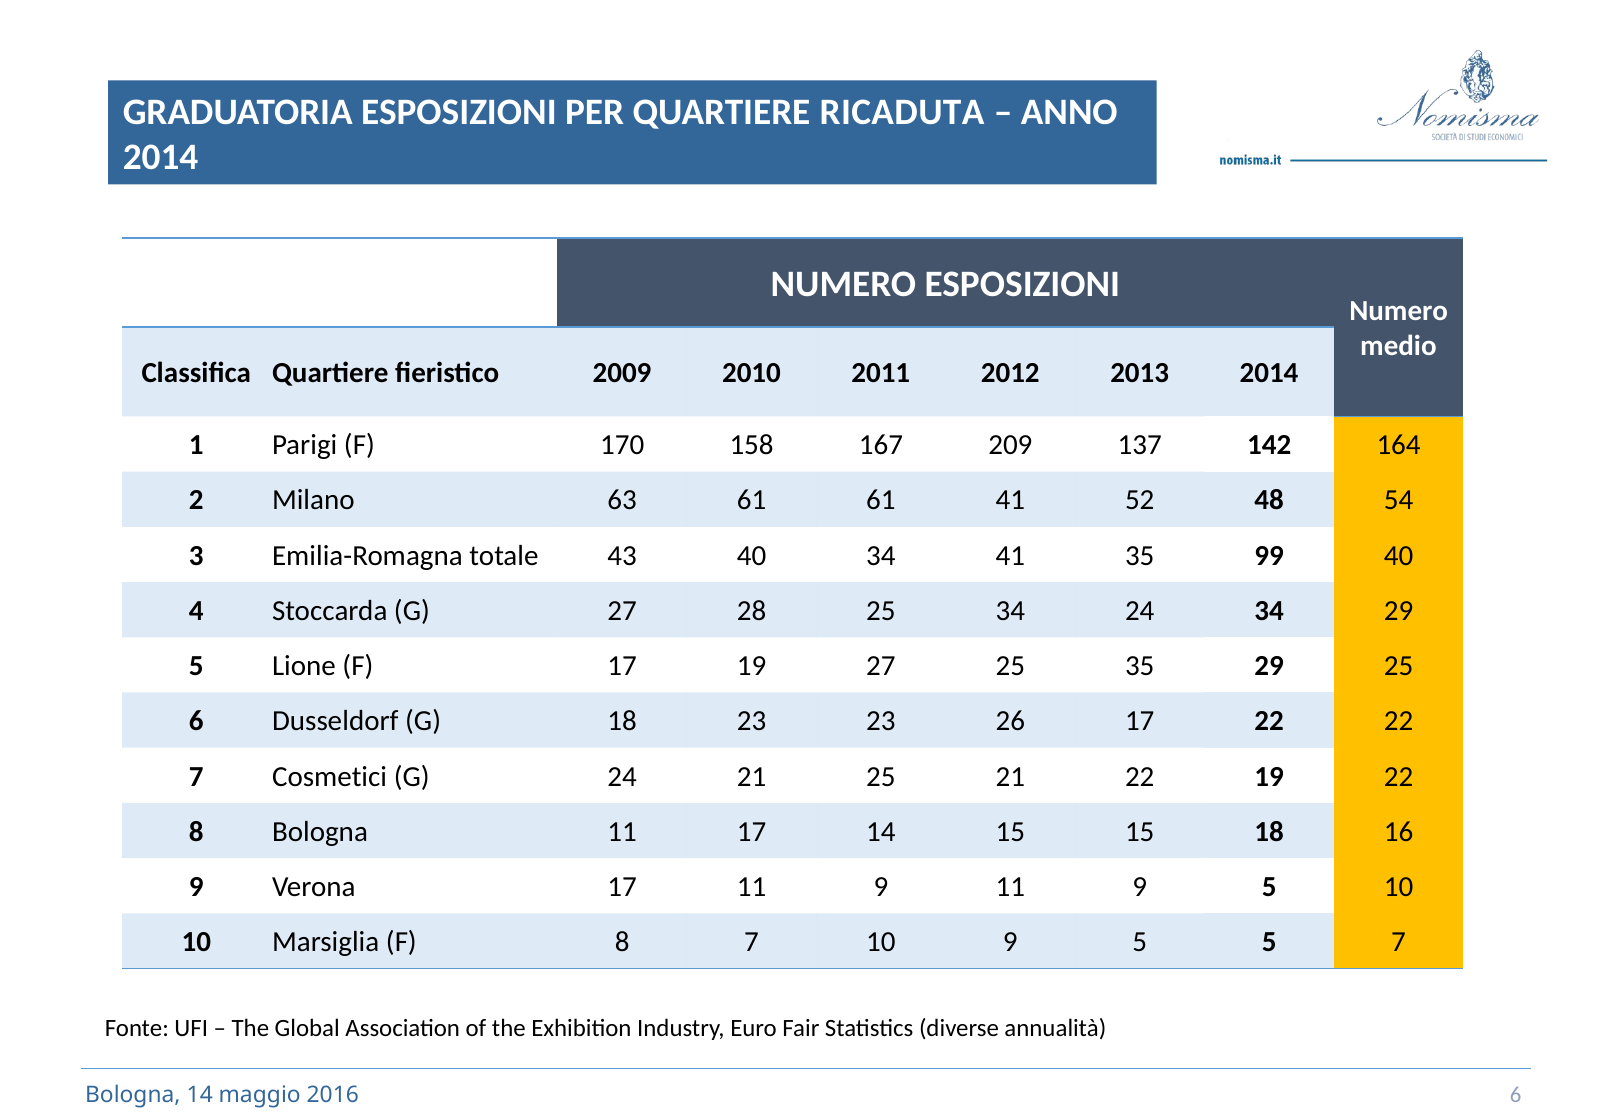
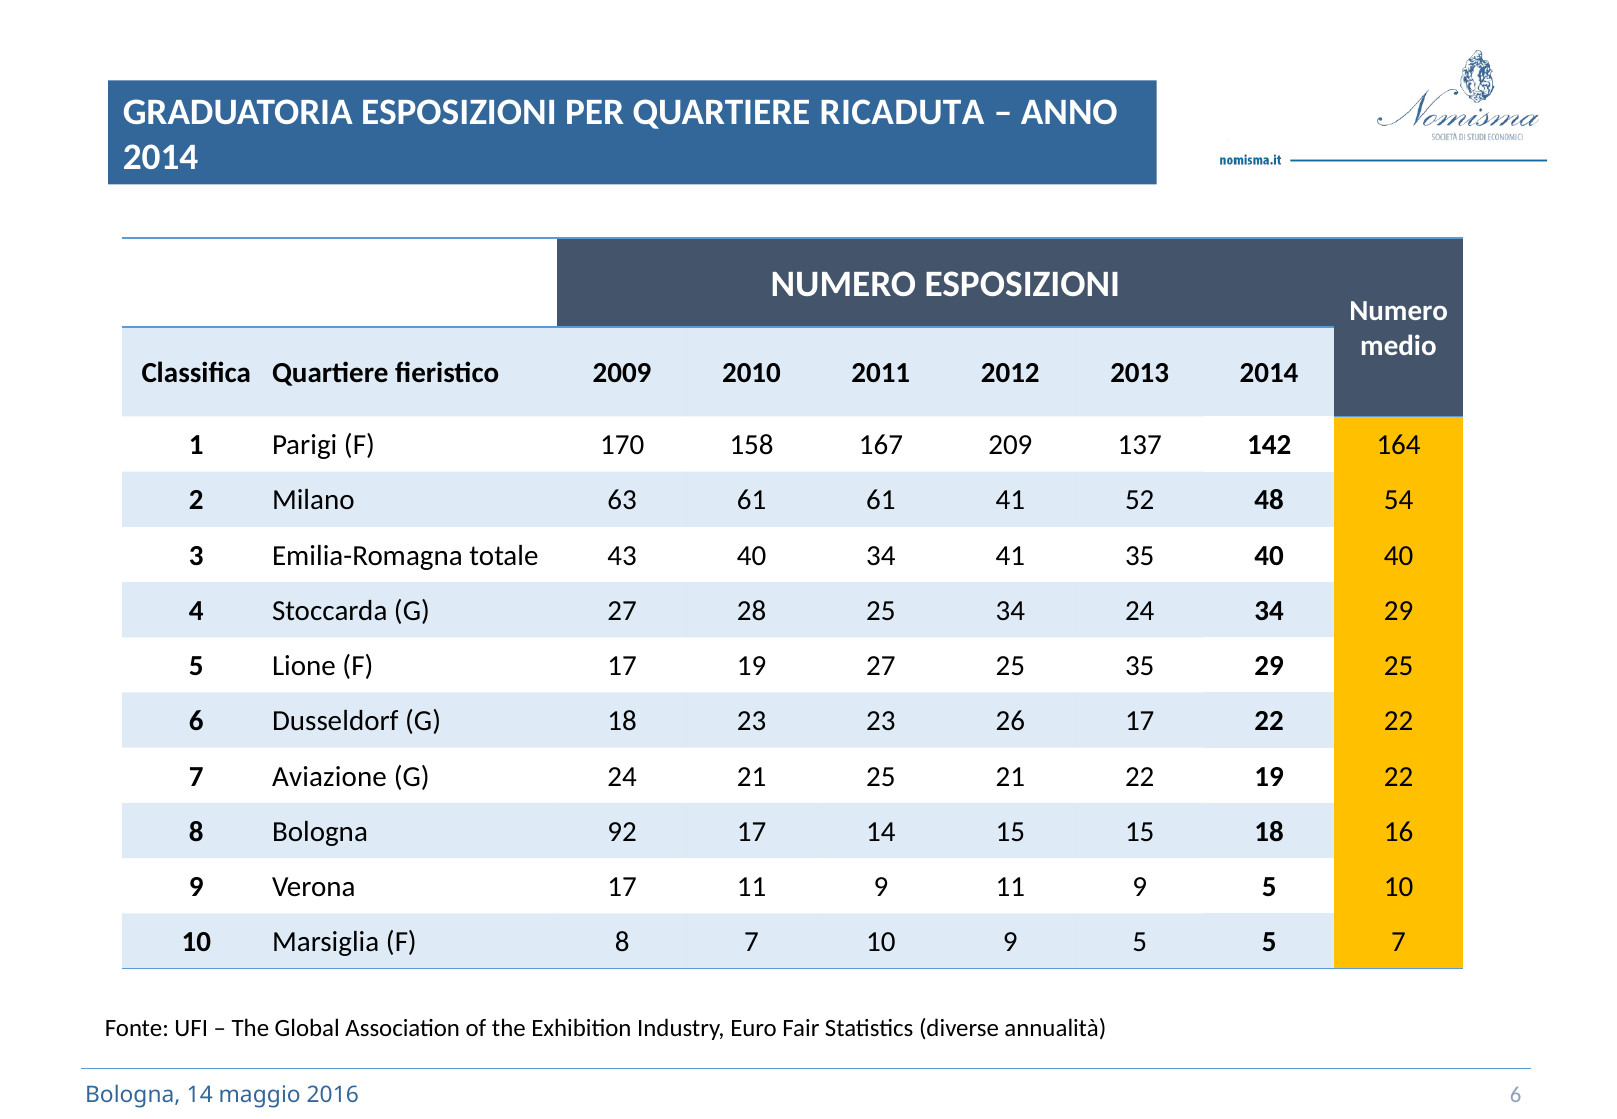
35 99: 99 -> 40 (1269, 556)
Cosmetici: Cosmetici -> Aviazione (329, 777)
Bologna 11: 11 -> 92 (622, 832)
